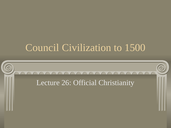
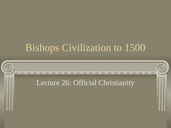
Council: Council -> Bishops (42, 48)
